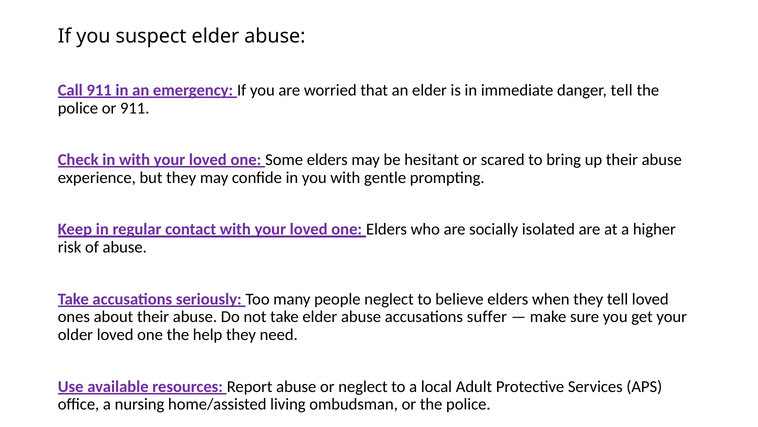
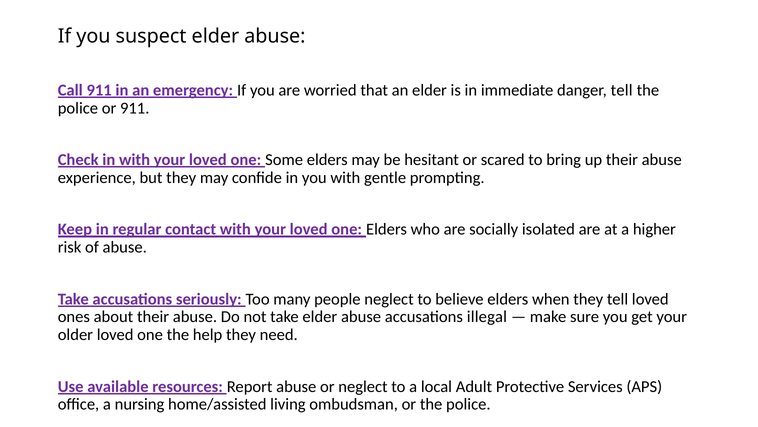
suffer: suffer -> illegal (487, 316)
